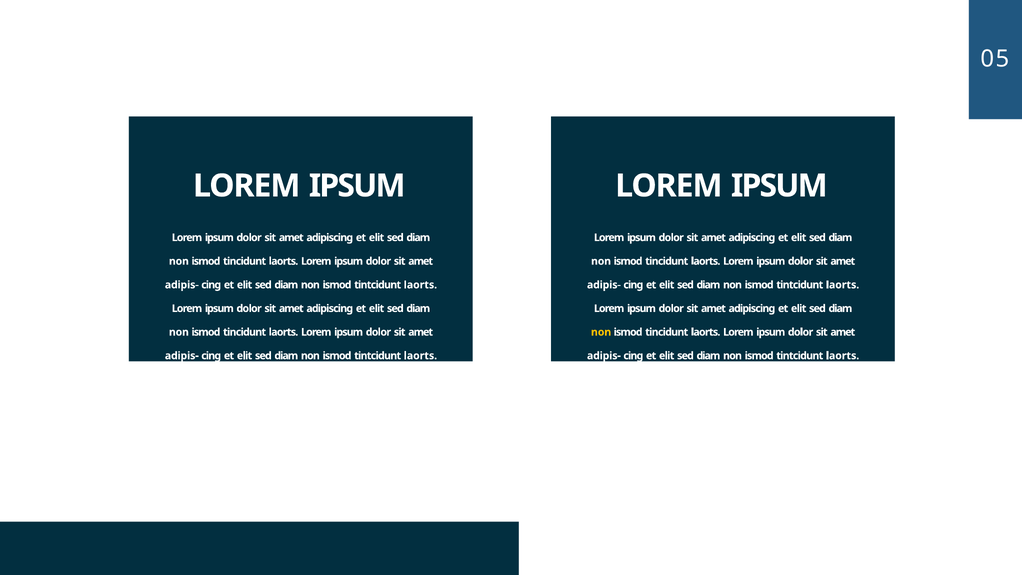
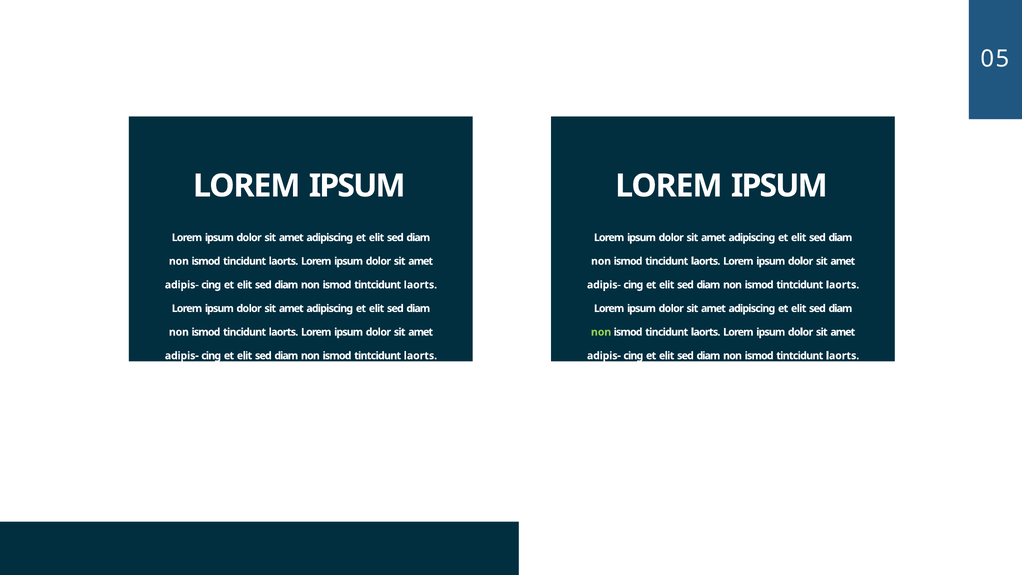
non colour: yellow -> light green (601, 332)
